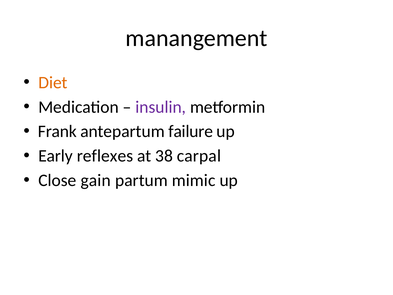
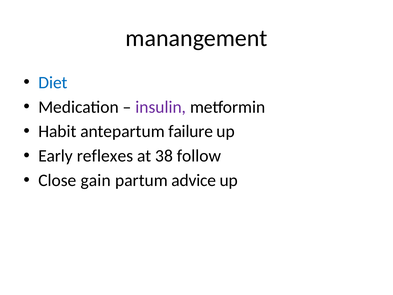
Diet colour: orange -> blue (53, 82)
Frank: Frank -> Habit (57, 131)
carpal: carpal -> follow (199, 156)
mimic: mimic -> advice (194, 180)
